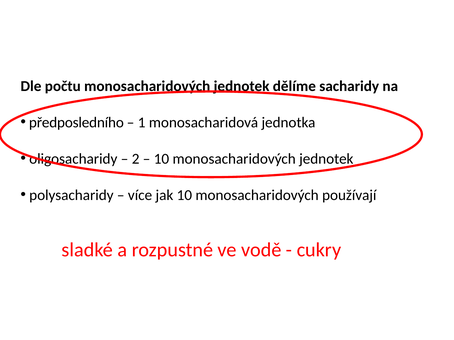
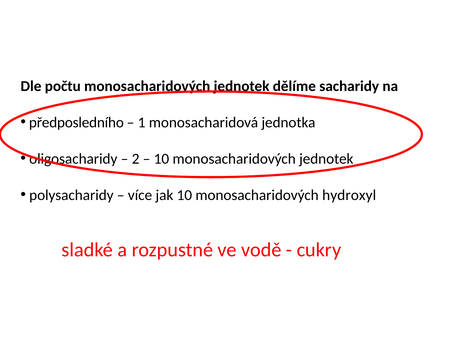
používají: používají -> hydroxyl (349, 195)
